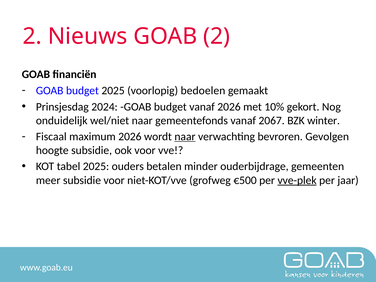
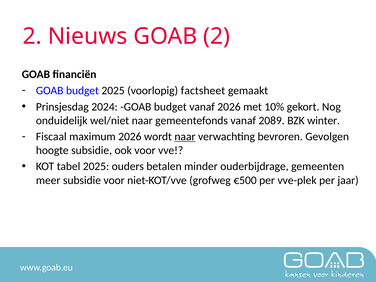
bedoelen: bedoelen -> factsheet (203, 90)
2067: 2067 -> 2089 (272, 121)
vve-plek underline: present -> none (297, 180)
